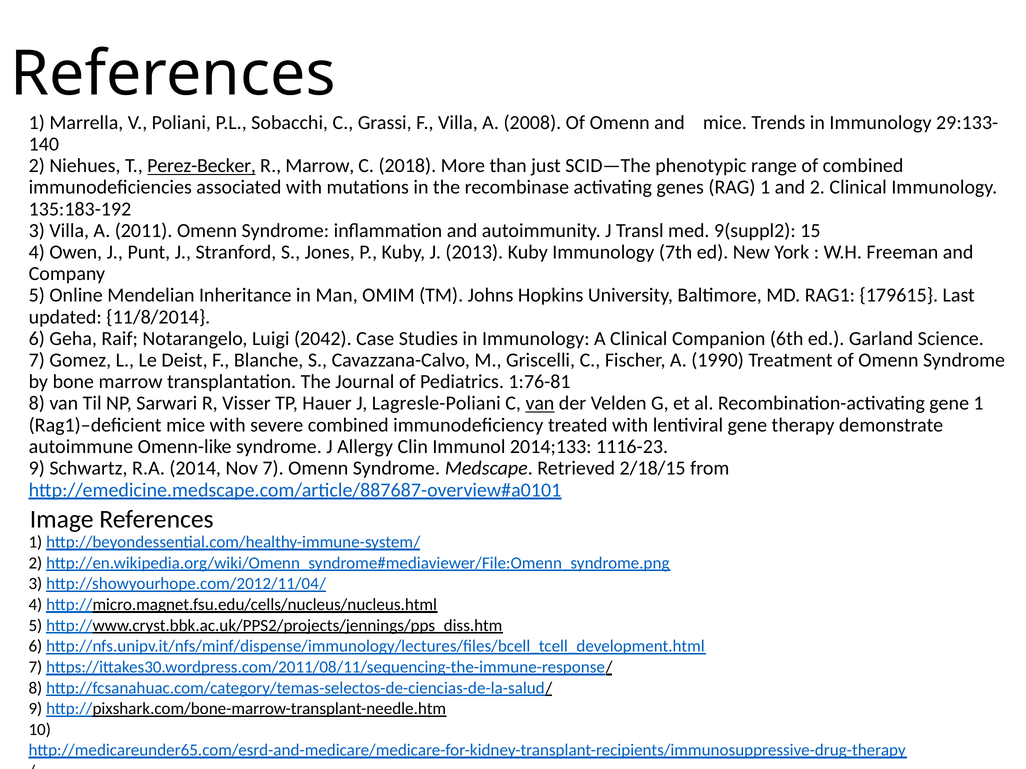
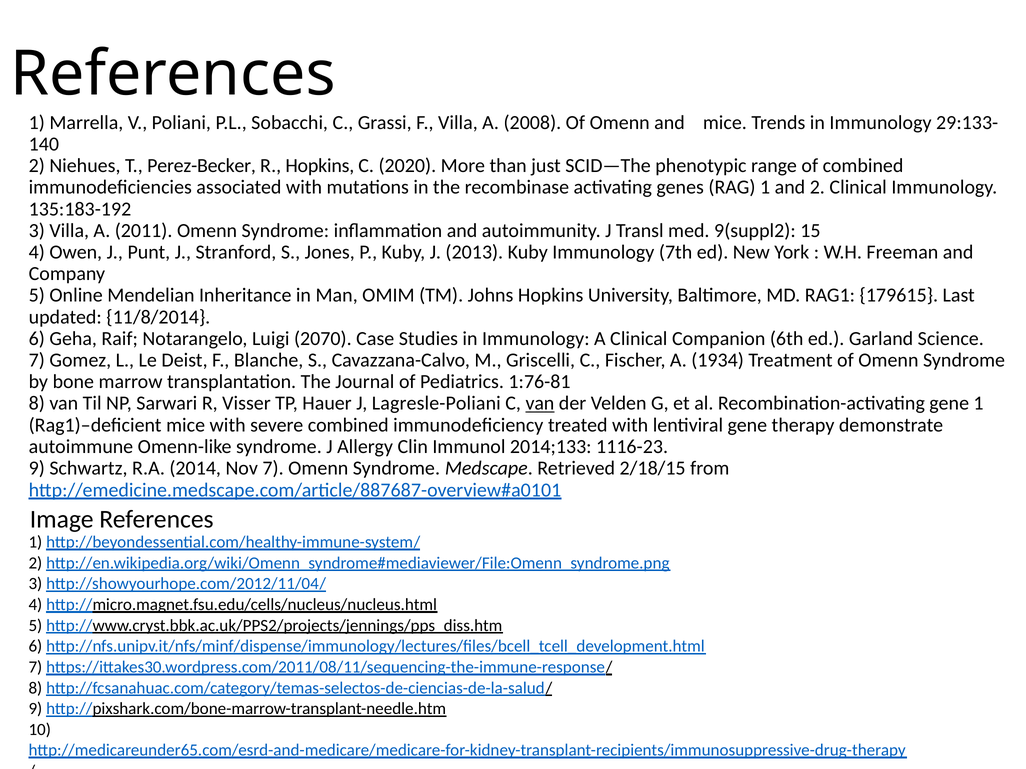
Perez-Becker underline: present -> none (202, 166)
R Marrow: Marrow -> Hopkins (320, 166)
2018: 2018 -> 2020 (407, 166)
2042: 2042 -> 2070 (323, 339)
1990: 1990 -> 1934 (718, 360)
